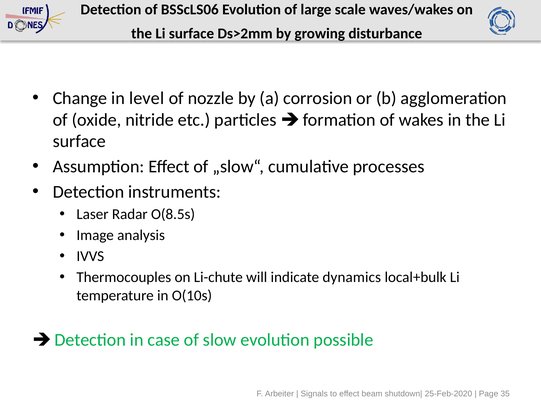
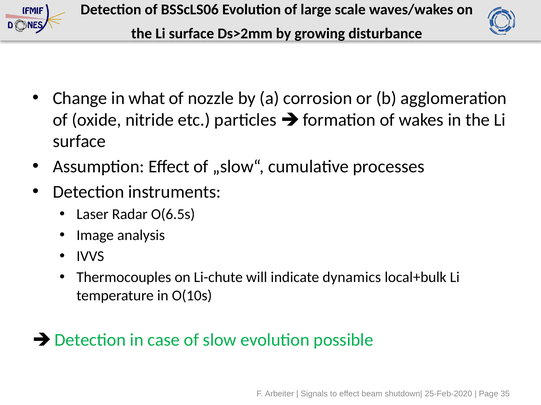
level: level -> what (147, 98)
O(8.5s: O(8.5s -> O(6.5s (173, 215)
